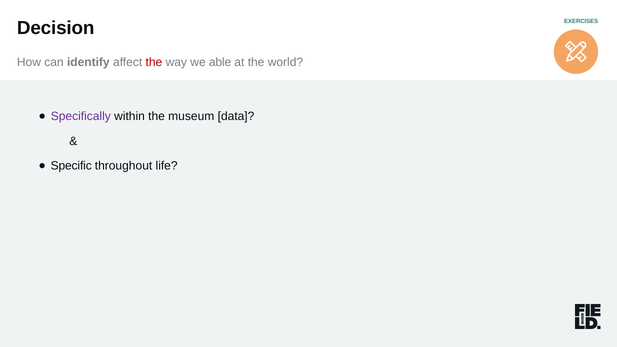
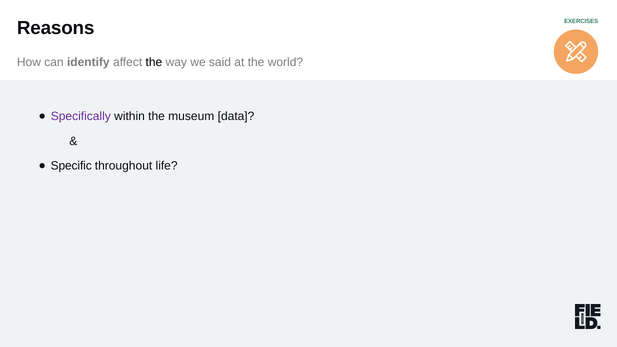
Decision: Decision -> Reasons (56, 28)
the colour: red -> black (154, 62)
able: able -> said (220, 62)
